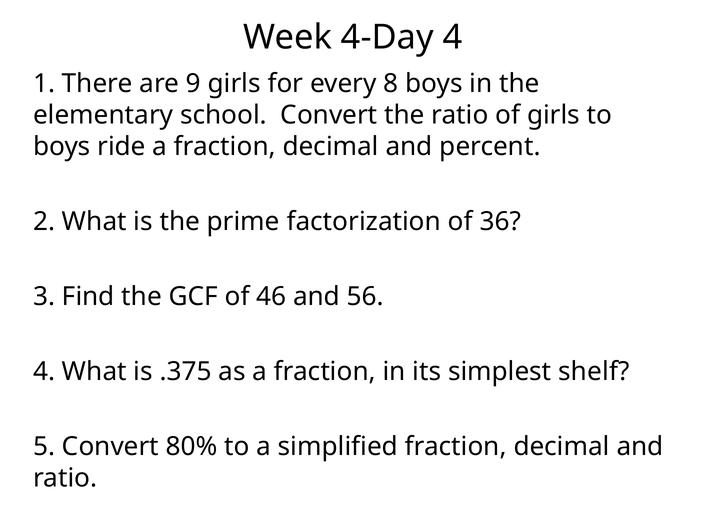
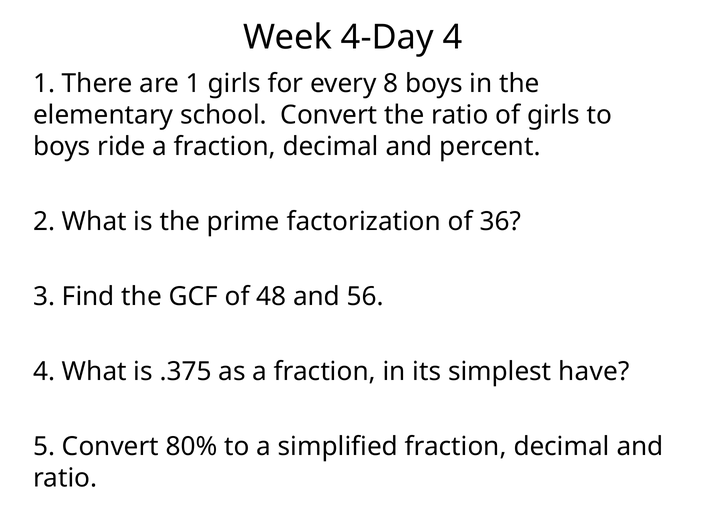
are 9: 9 -> 1 (193, 83)
46: 46 -> 48 (271, 296)
shelf: shelf -> have (594, 371)
